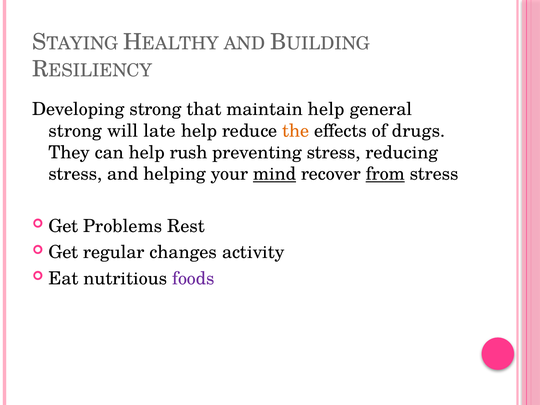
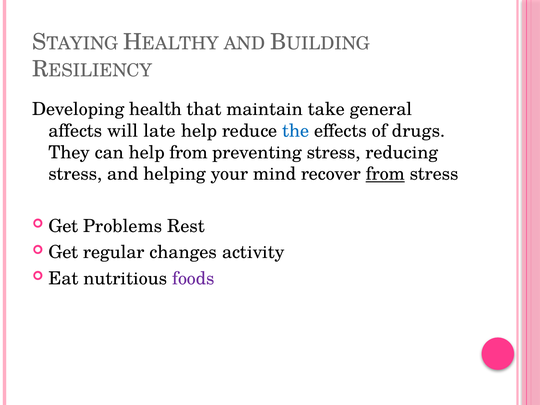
Developing strong: strong -> health (156, 109)
maintain help: help -> take (326, 109)
strong: strong -> affects (75, 131)
the colour: orange -> blue (296, 131)
help rush: rush -> from (189, 152)
mind underline: present -> none (275, 174)
